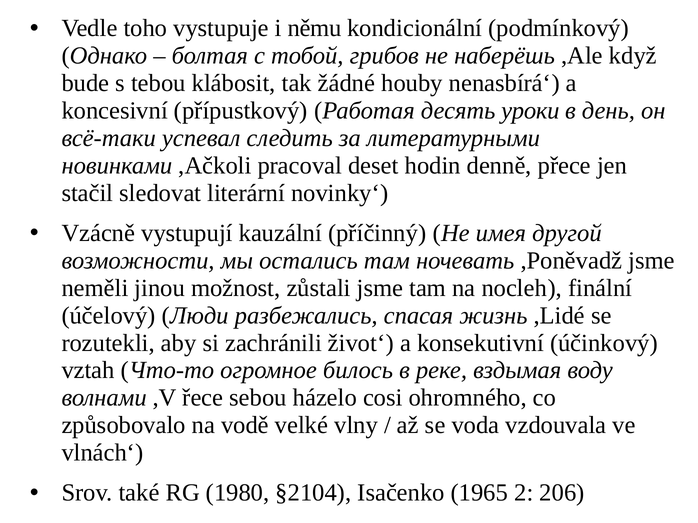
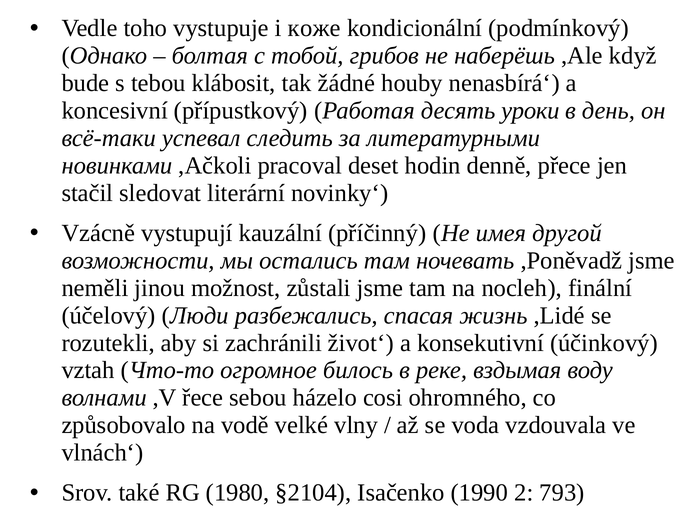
němu: němu -> коже (314, 28)
1965: 1965 -> 1990 (479, 493)
206: 206 -> 793 (562, 493)
